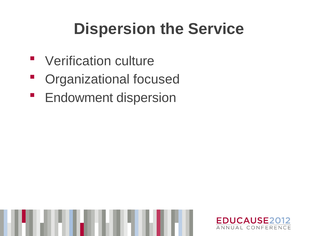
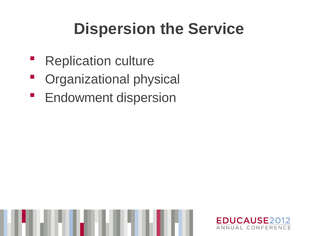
Verification: Verification -> Replication (78, 61)
focused: focused -> physical (157, 79)
